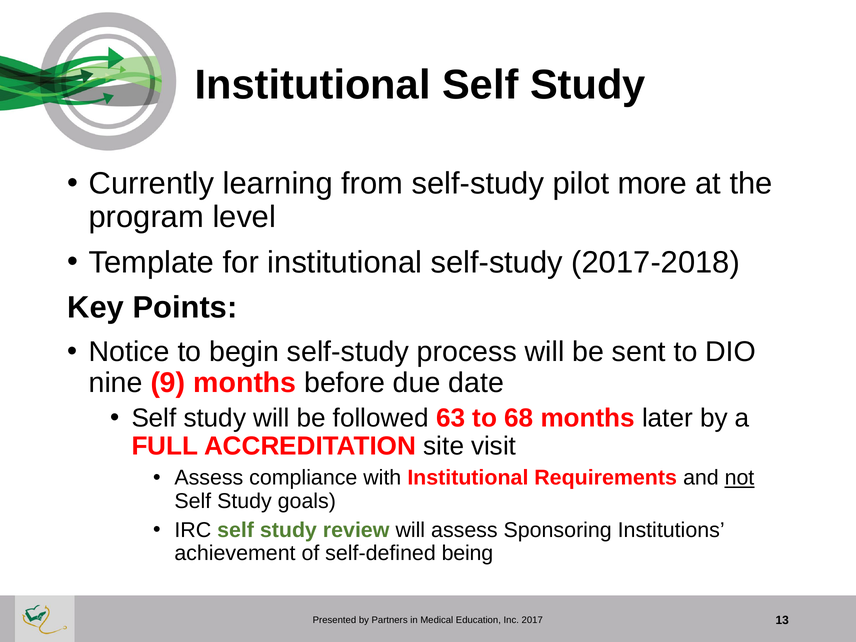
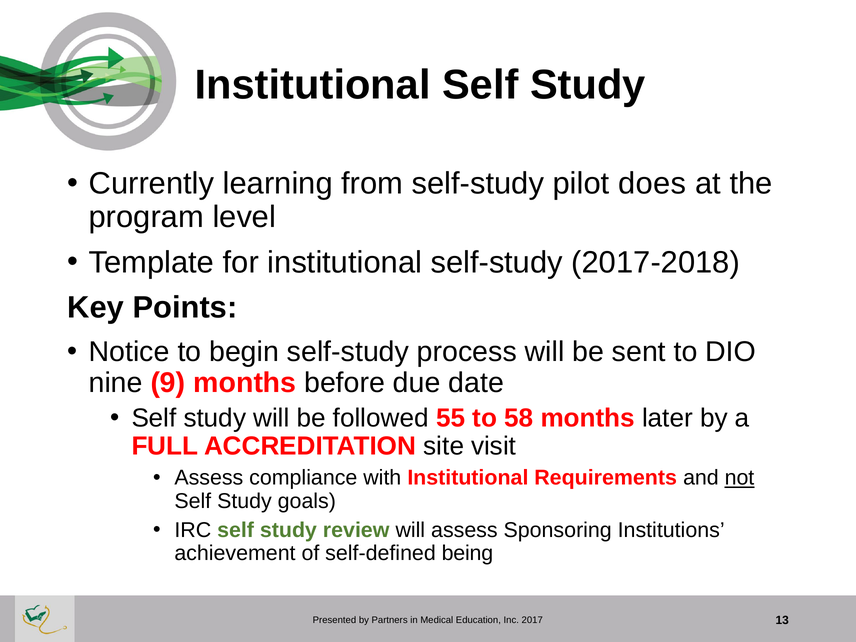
more: more -> does (652, 184)
63: 63 -> 55 (451, 418)
68: 68 -> 58 (519, 418)
